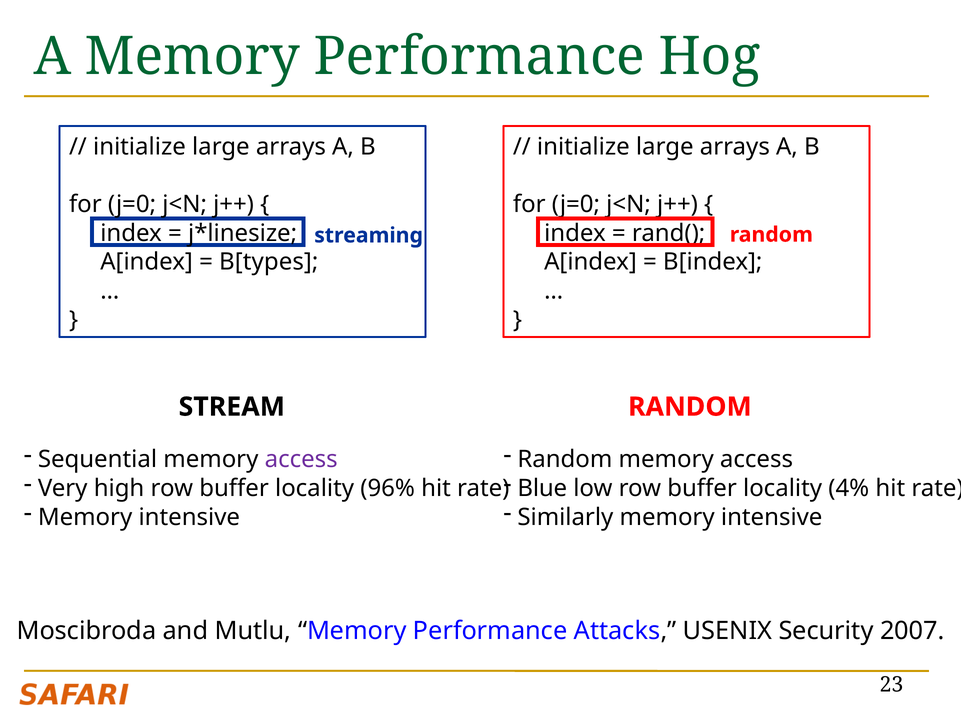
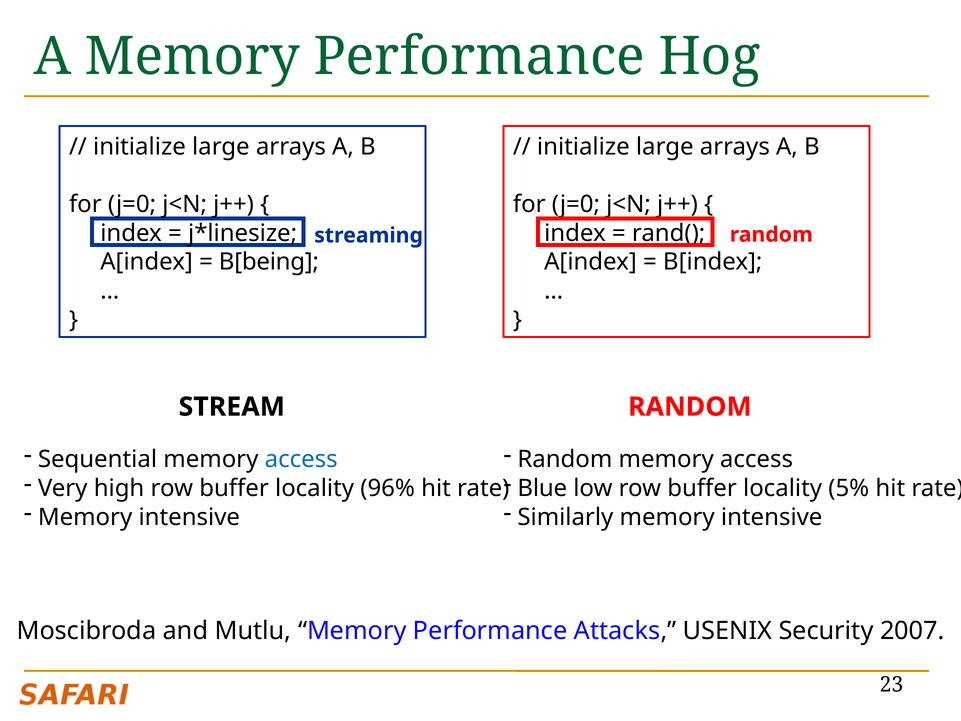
B[types: B[types -> B[being (269, 262)
access colour: purple -> blue (301, 459)
4%: 4% -> 5% (849, 488)
